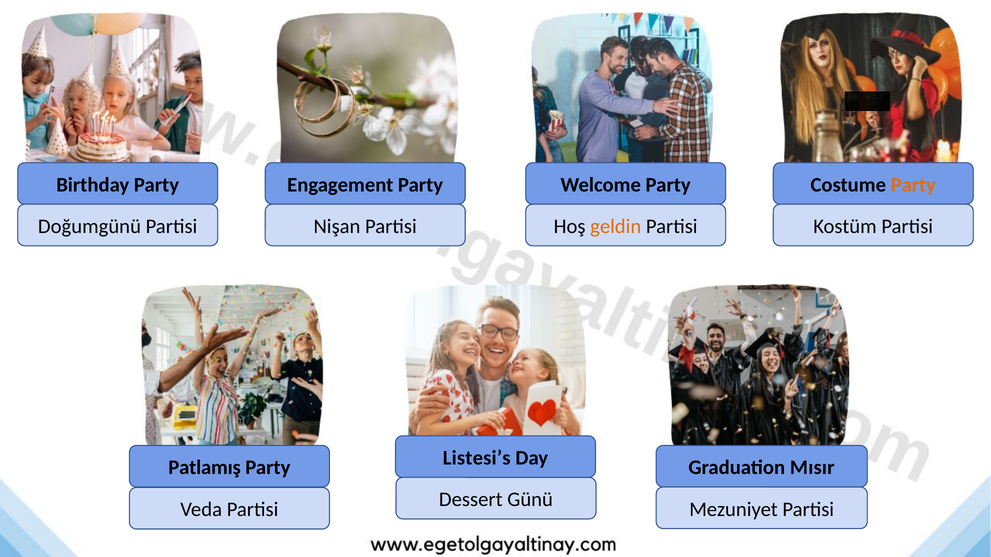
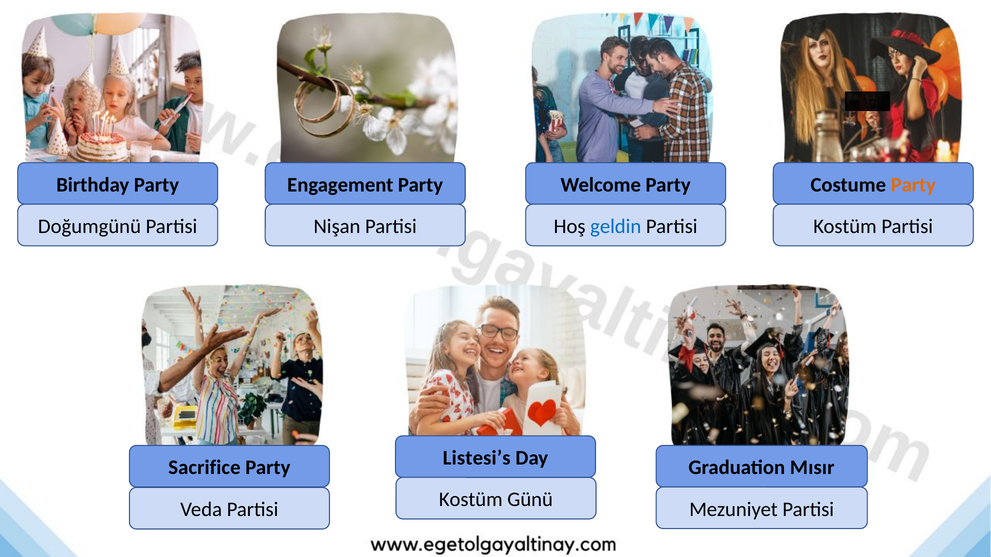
geldin colour: orange -> blue (616, 227)
Patlamış: Patlamış -> Sacrifice (204, 468)
Dessert: Dessert -> Kostüm (471, 500)
